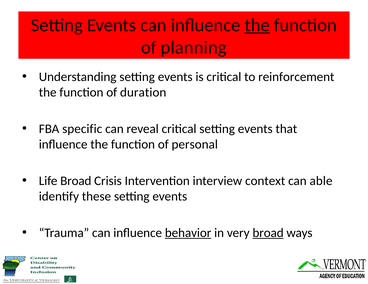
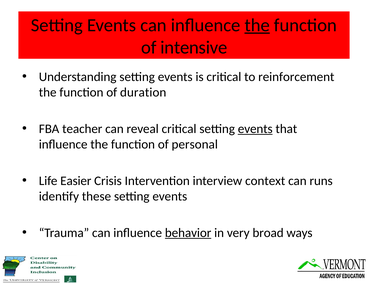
planning: planning -> intensive (194, 48)
specific: specific -> teacher (82, 129)
events underline: none -> present (255, 129)
Life Broad: Broad -> Easier (76, 181)
able: able -> runs (321, 181)
broad underline: present -> none (268, 233)
